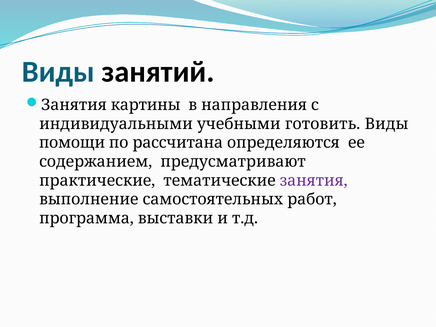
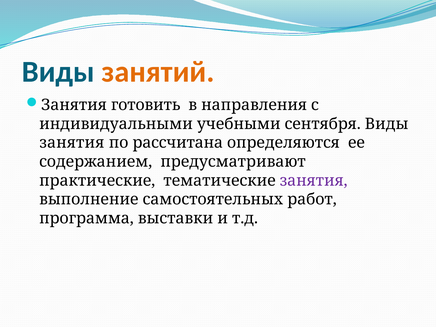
занятий colour: black -> orange (158, 72)
картины: картины -> готовить (146, 105)
готовить: готовить -> сентября (323, 124)
помощи: помощи -> занятия (72, 143)
